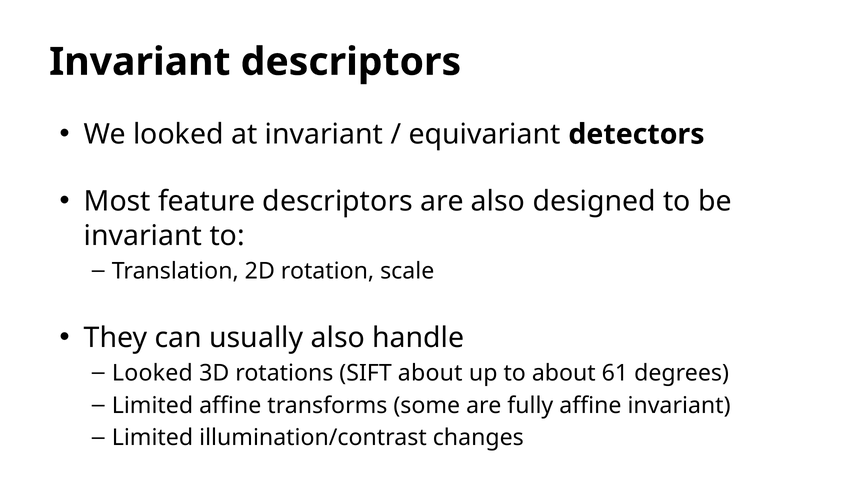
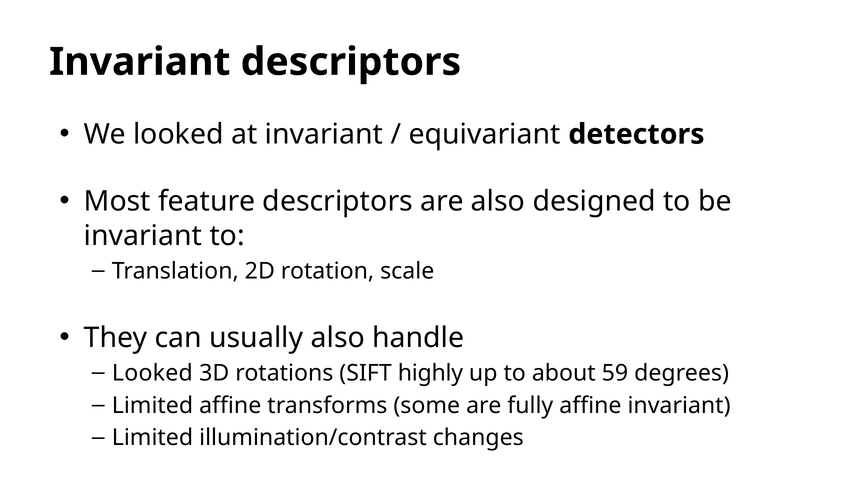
SIFT about: about -> highly (430, 373)
61: 61 -> 59 (615, 373)
